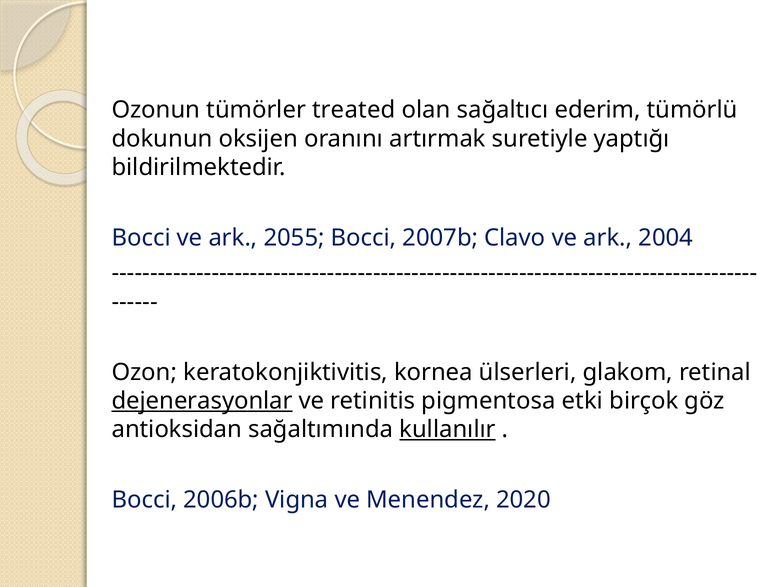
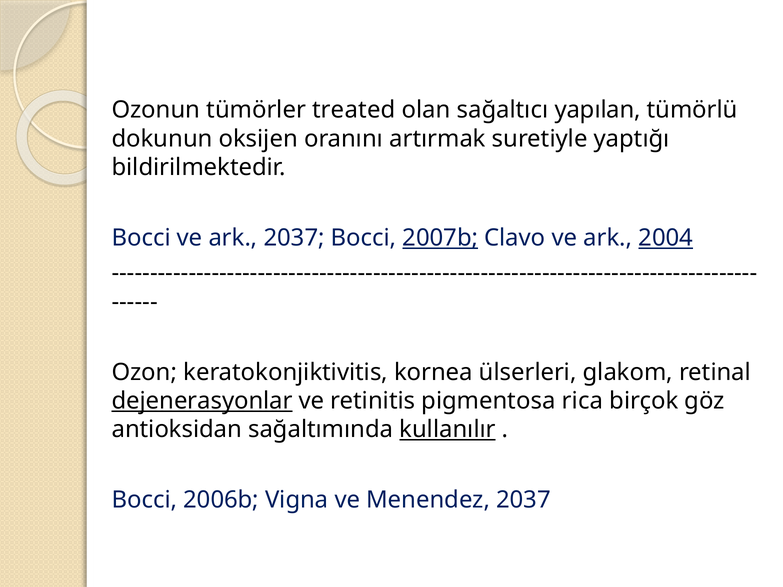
ederim: ederim -> yapılan (598, 110)
ark 2055: 2055 -> 2037 (294, 238)
2007b underline: none -> present (440, 238)
2004 underline: none -> present (666, 238)
etki: etki -> rica (582, 401)
Menendez 2020: 2020 -> 2037 (523, 500)
